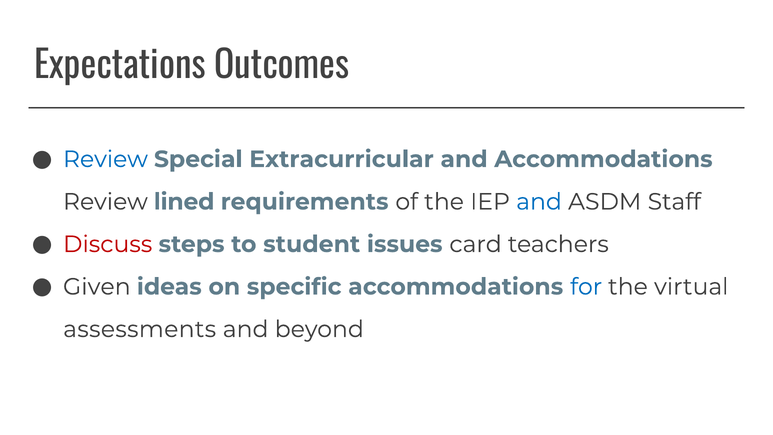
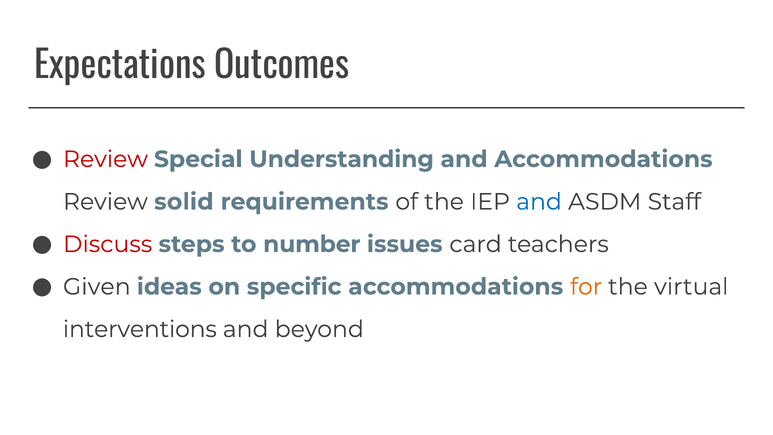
Review colour: blue -> red (105, 159)
Extracurricular: Extracurricular -> Understanding (342, 159)
lined: lined -> solid (184, 202)
student: student -> number (312, 244)
for colour: blue -> orange (586, 287)
assessments: assessments -> interventions (140, 329)
